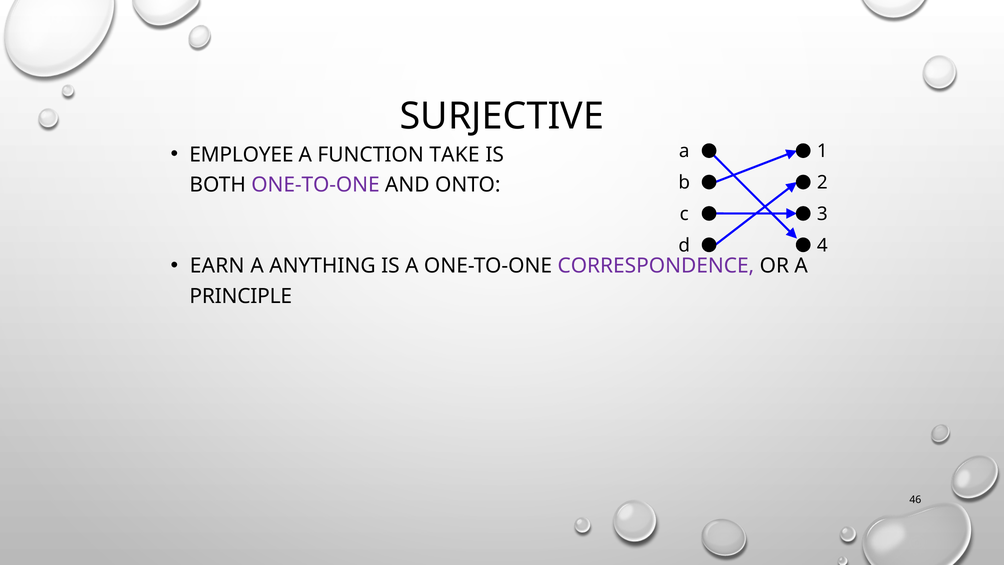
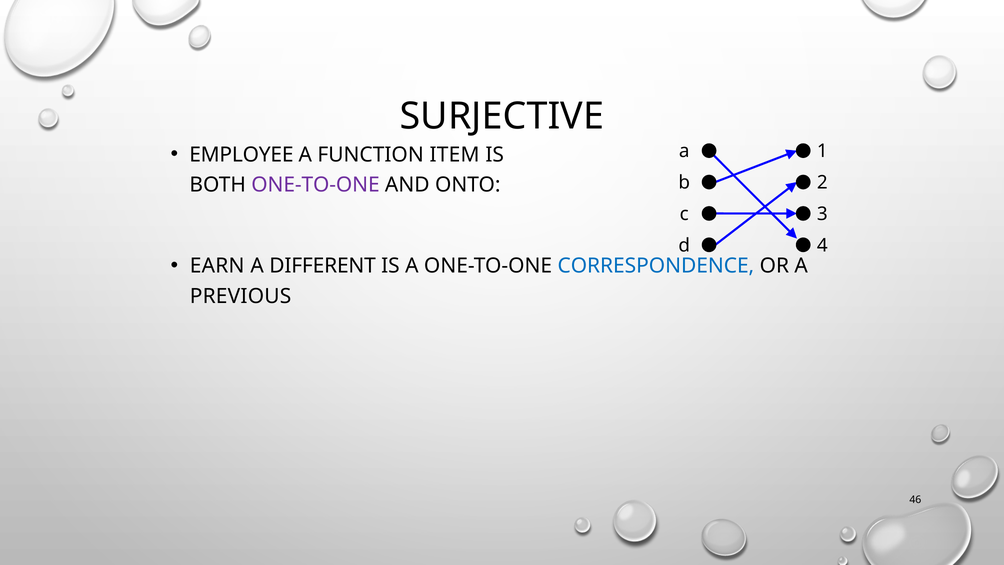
TAKE: TAKE -> ITEM (455, 155)
ANYTHING: ANYTHING -> DIFFERENT (323, 266)
CORRESPONDENCE colour: purple -> blue (656, 266)
PRINCIPLE: PRINCIPLE -> PREVIOUS (241, 296)
